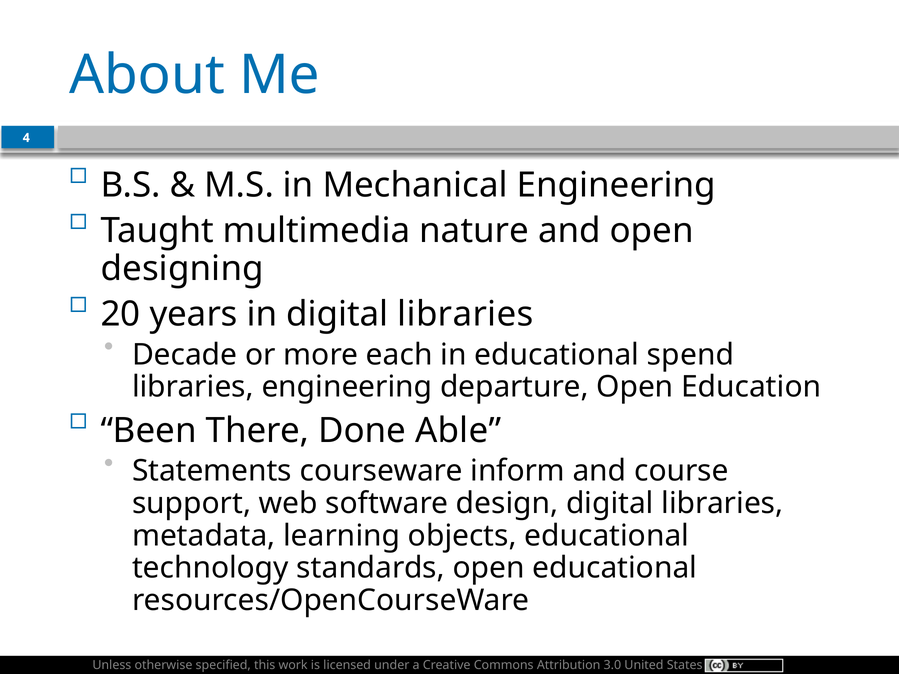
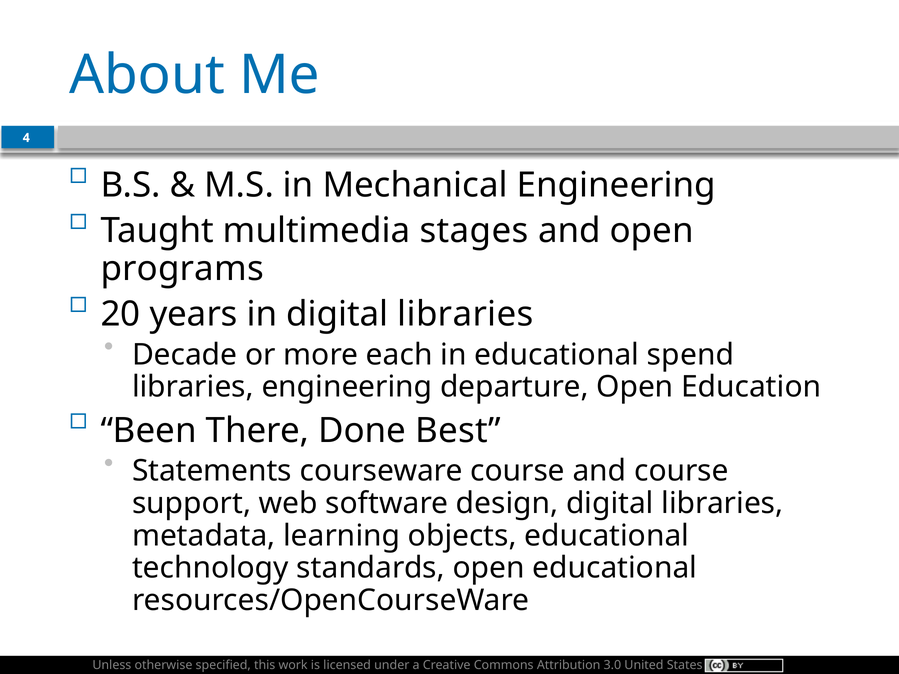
nature: nature -> stages (474, 231)
designing: designing -> programs (182, 269)
Able: Able -> Best (458, 431)
courseware inform: inform -> course (518, 471)
